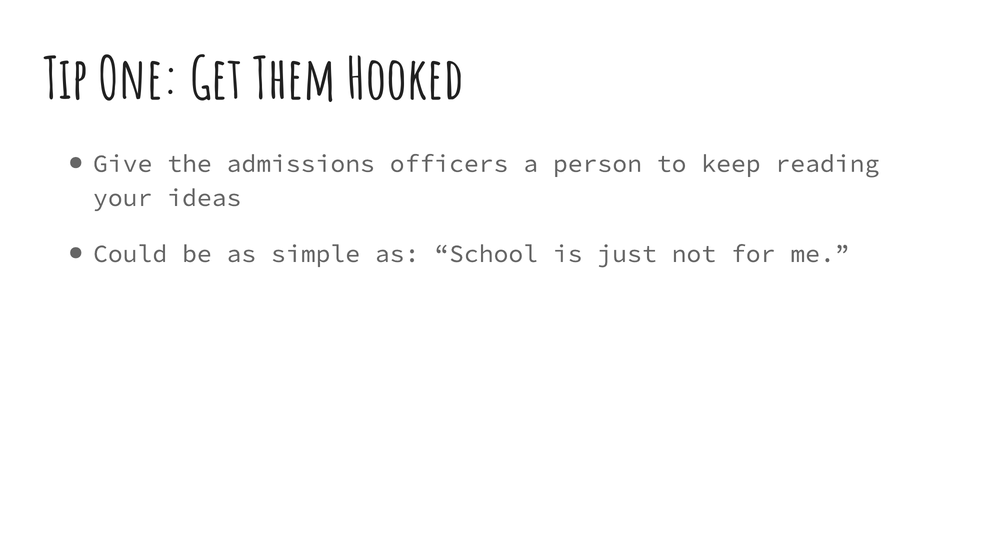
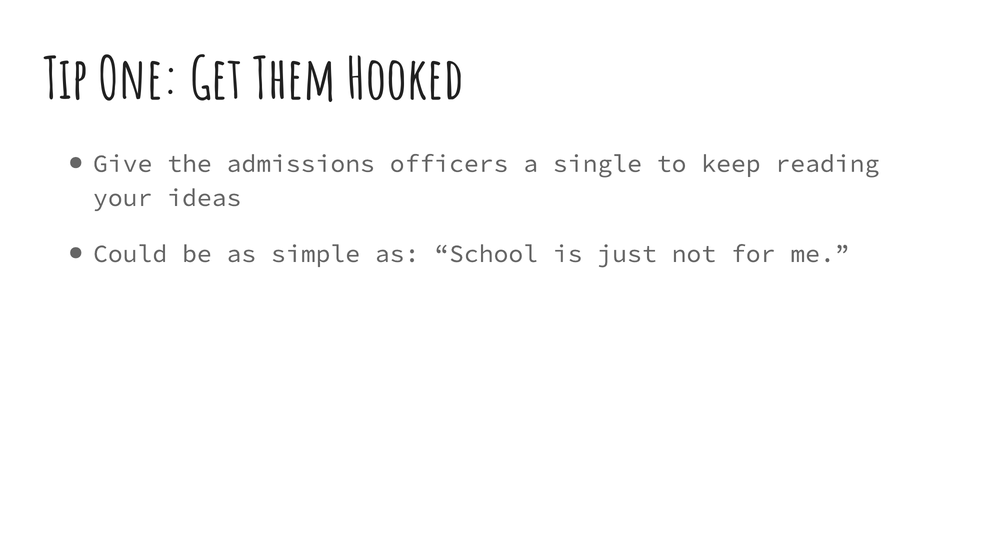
person: person -> single (597, 164)
